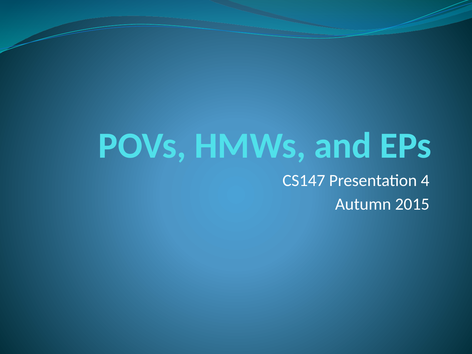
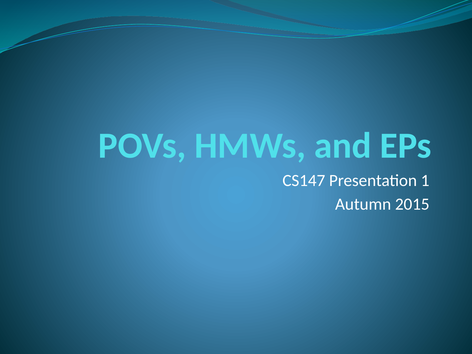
4: 4 -> 1 (425, 180)
